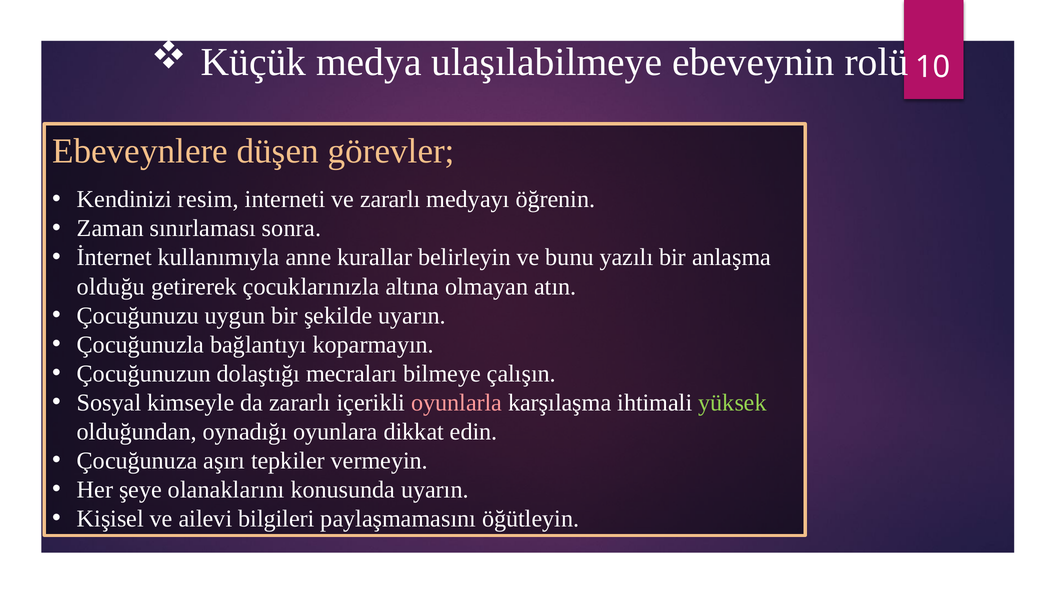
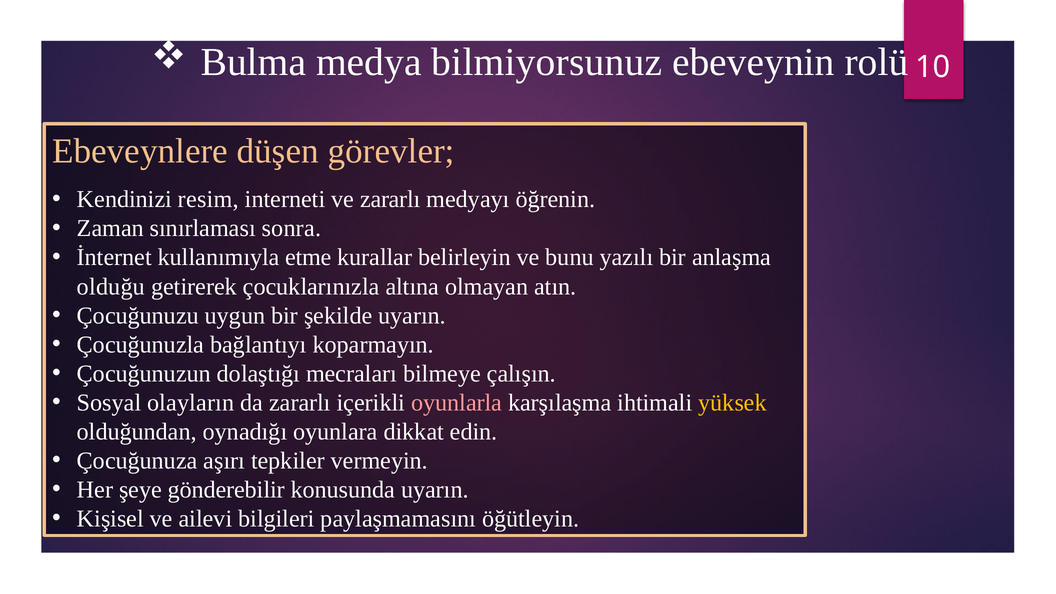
Küçük: Küçük -> Bulma (253, 62)
ulaşılabilmeye: ulaşılabilmeye -> bilmiyorsunuz (547, 62)
anne: anne -> etme (309, 257)
kimseyle: kimseyle -> olayların (191, 403)
yüksek colour: light green -> yellow (733, 403)
olanaklarını: olanaklarını -> gönderebilir (226, 490)
